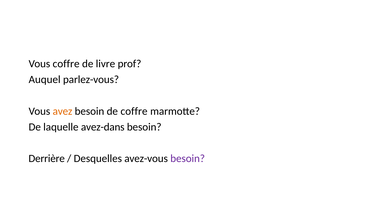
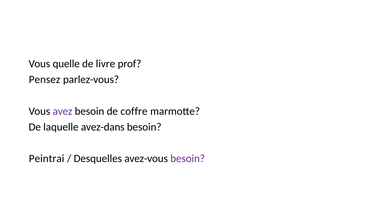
Vous coffre: coffre -> quelle (66, 64)
Auquel: Auquel -> Pensez (45, 79)
avez colour: orange -> purple (63, 111)
Derrière: Derrière -> Peintrai (47, 158)
